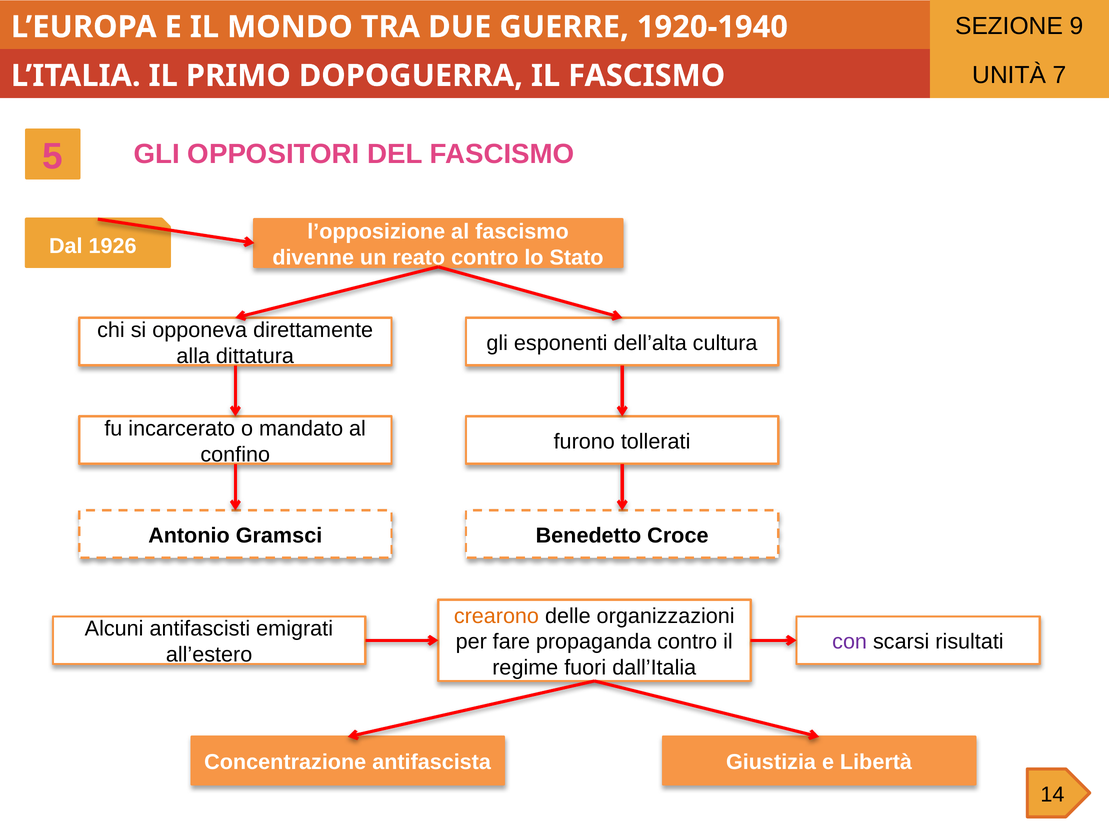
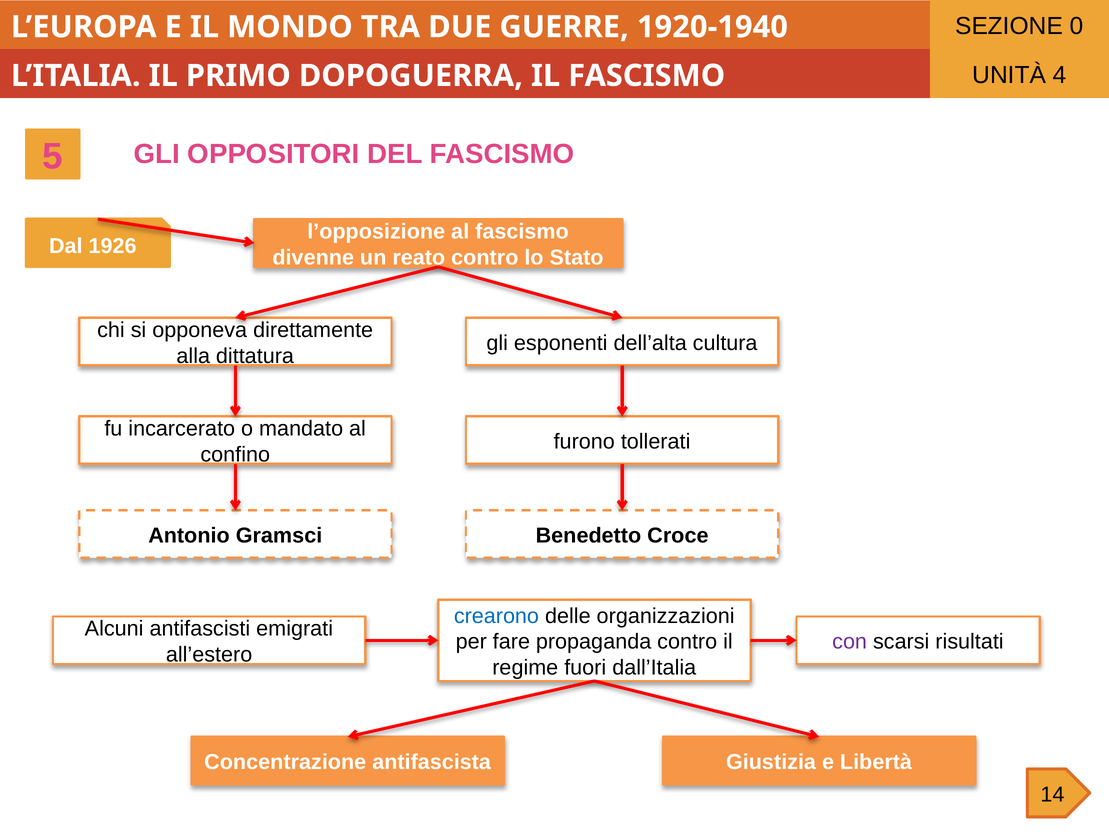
9: 9 -> 0 (1077, 26)
7: 7 -> 4 (1060, 75)
crearono colour: orange -> blue (496, 616)
